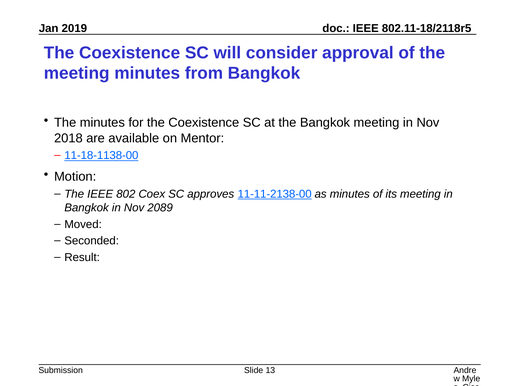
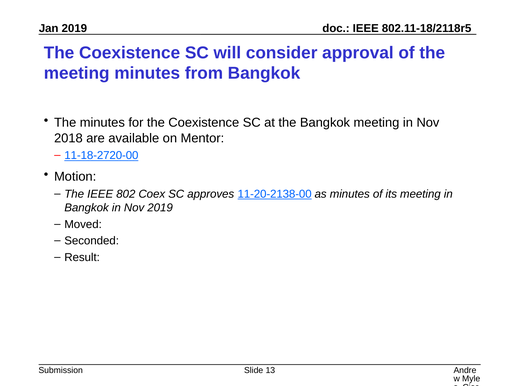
11-18-1138-00: 11-18-1138-00 -> 11-18-2720-00 (101, 156)
11-11-2138-00: 11-11-2138-00 -> 11-20-2138-00 (275, 194)
Nov 2089: 2089 -> 2019 (160, 208)
